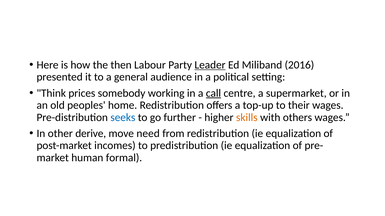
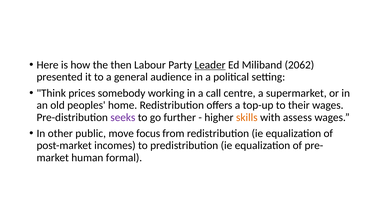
2016: 2016 -> 2062 (299, 65)
call underline: present -> none (213, 93)
seeks colour: blue -> purple (123, 118)
others: others -> assess (297, 118)
derive: derive -> public (91, 134)
need: need -> focus (148, 134)
